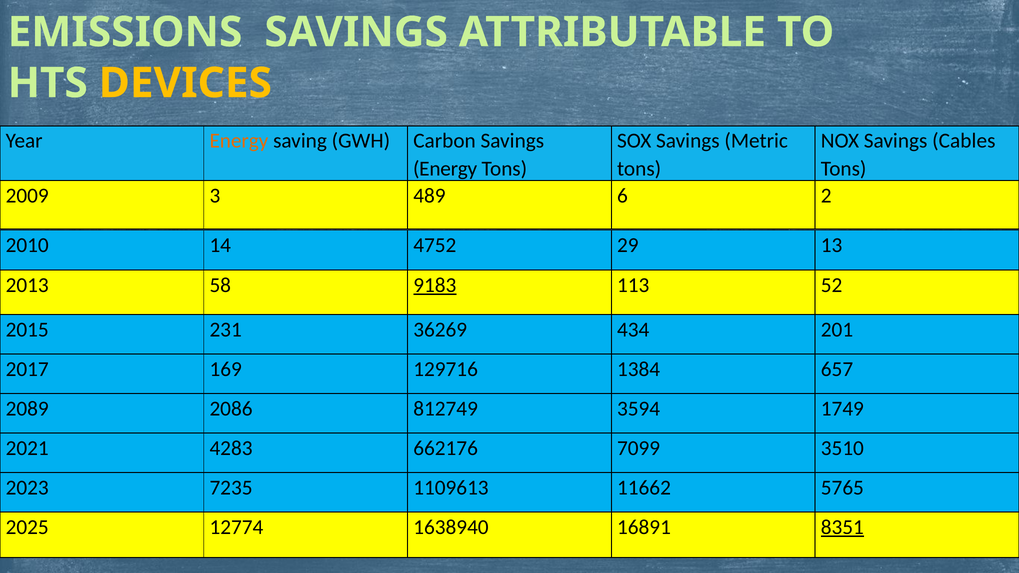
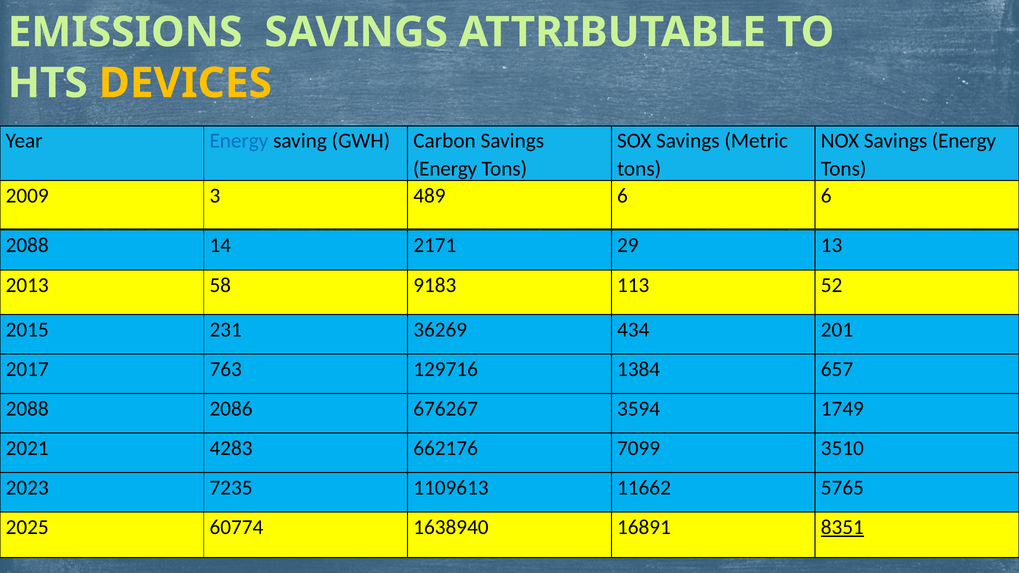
Energy colour: orange -> blue (239, 141)
NOX Savings Cables: Cables -> Energy (964, 141)
6 2: 2 -> 6 (826, 196)
2010: 2010 -> 2088 (27, 245)
4752: 4752 -> 2171 (435, 245)
9183 underline: present -> none (435, 285)
169: 169 -> 763 (226, 369)
2089: 2089 -> 2088 (27, 409)
812749: 812749 -> 676267 (446, 409)
12774: 12774 -> 60774 (236, 527)
